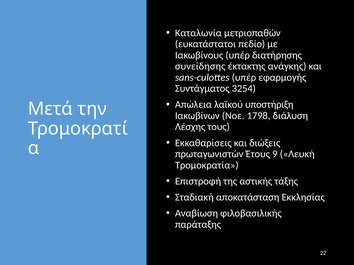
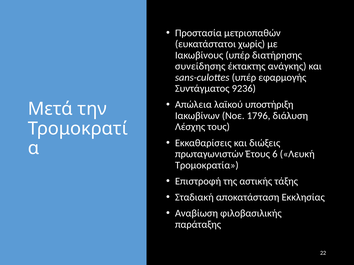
Καταλωνία: Καταλωνία -> Προστασία (198, 33)
πεδίο: πεδίο -> χωρίς (252, 44)
3254: 3254 -> 9236 (244, 89)
1798: 1798 -> 1796 (259, 116)
9: 9 -> 6 (275, 154)
